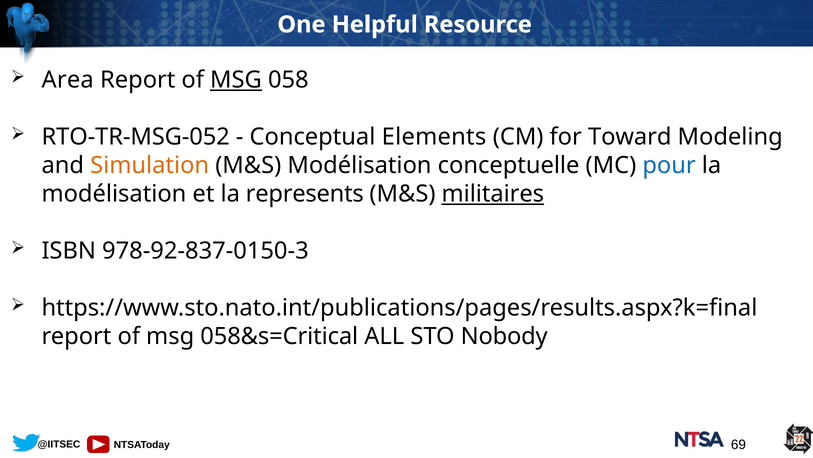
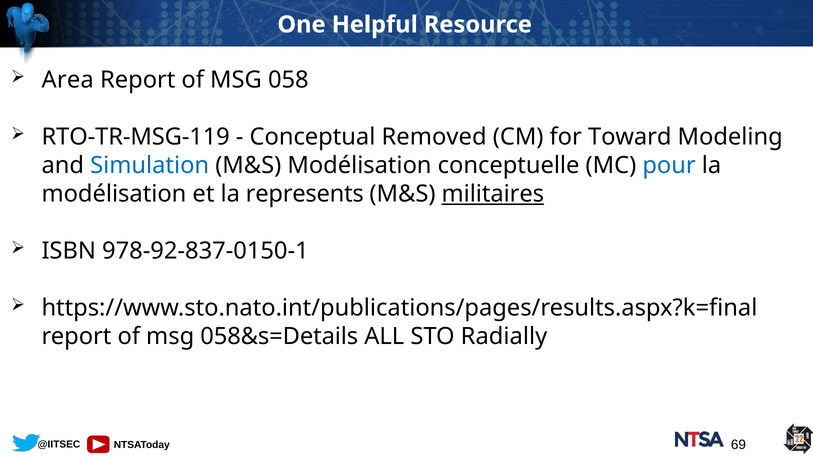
MSG underline: present -> none (236, 80)
RTO-TR-MSG-052: RTO-TR-MSG-052 -> RTO-TR-MSG-119 (136, 137)
Elements: Elements -> Removed (434, 137)
Simulation colour: orange -> blue (150, 165)
978-92-837-0150-3: 978-92-837-0150-3 -> 978-92-837-0150-1 (205, 251)
058&s=Critical: 058&s=Critical -> 058&s=Details (279, 336)
Nobody: Nobody -> Radially (504, 336)
